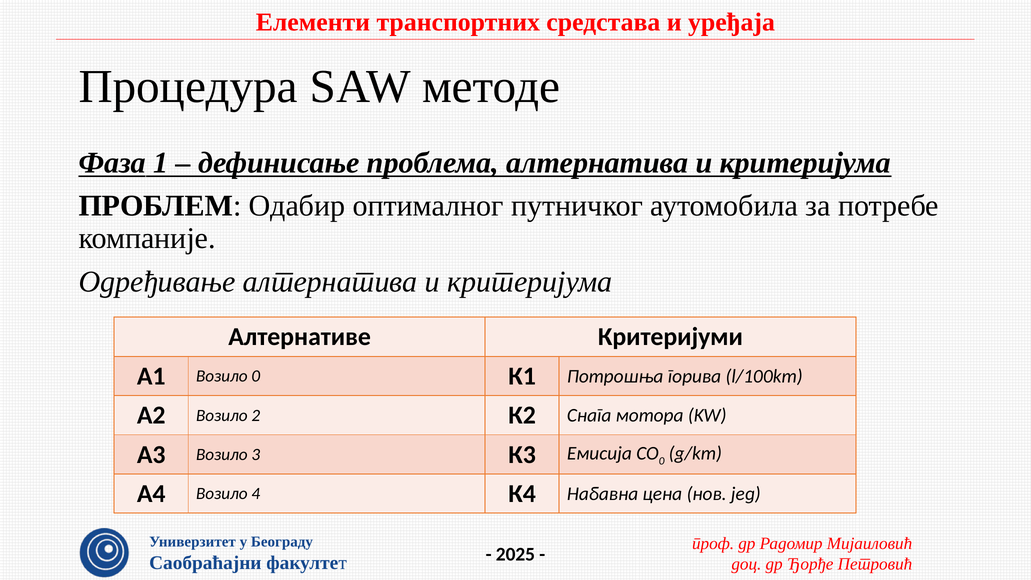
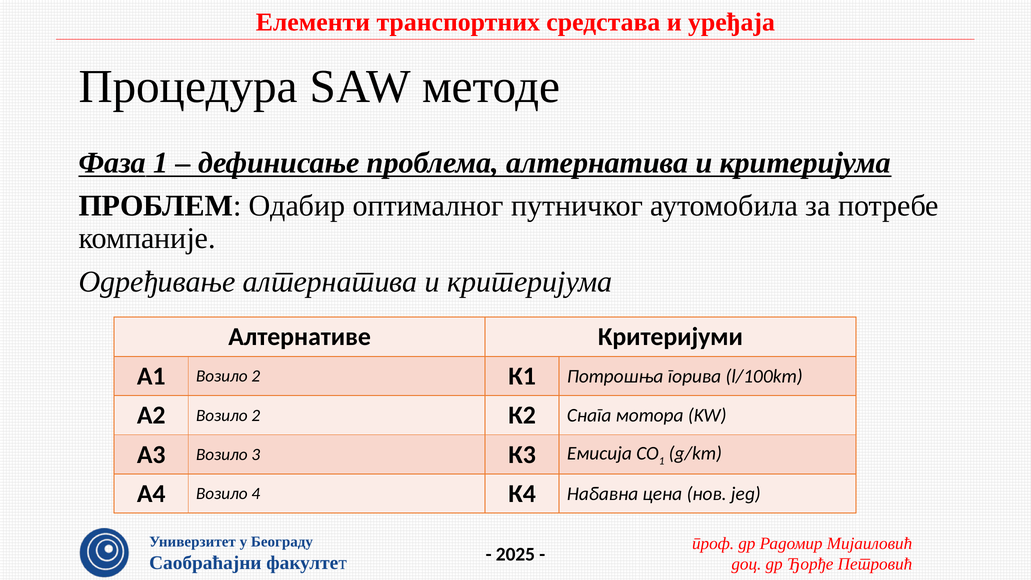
А1 Возило 0: 0 -> 2 (256, 376)
0: 0 -> 1 (662, 461)
